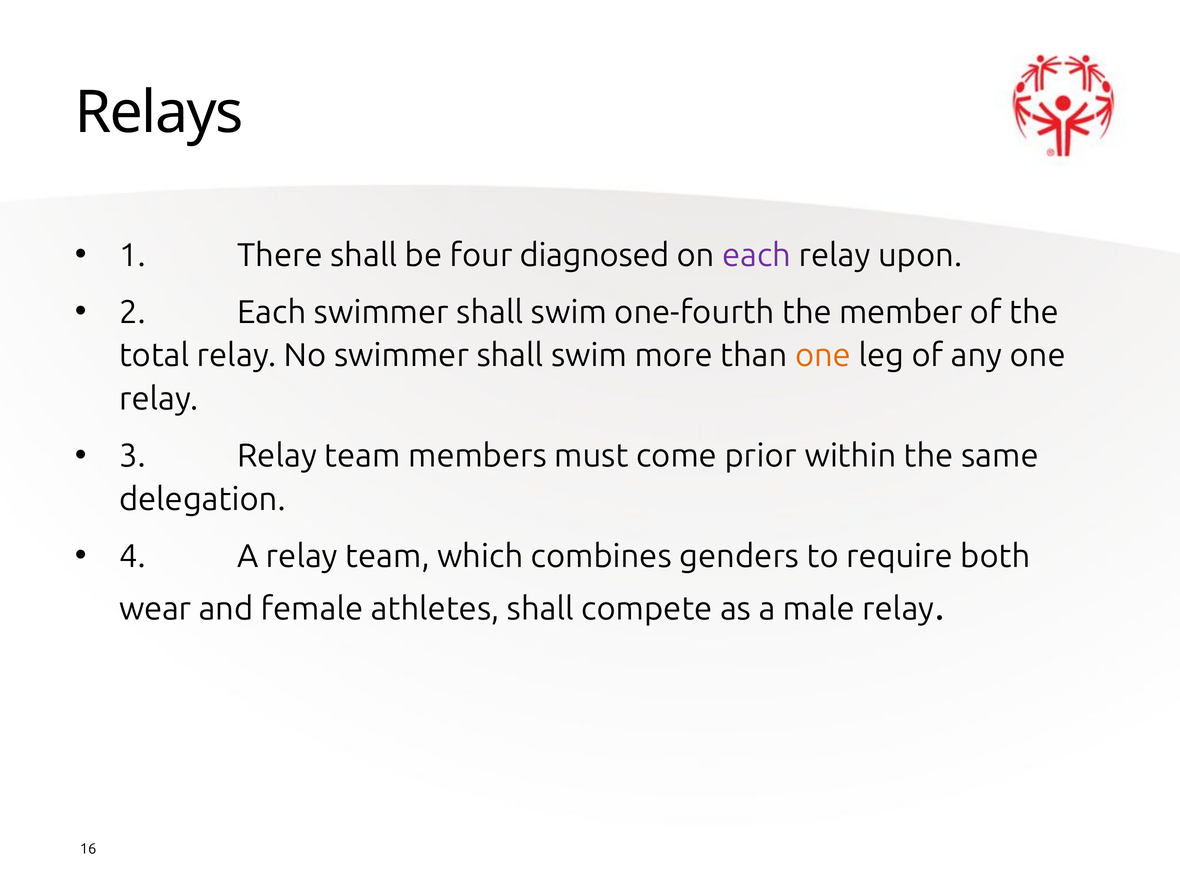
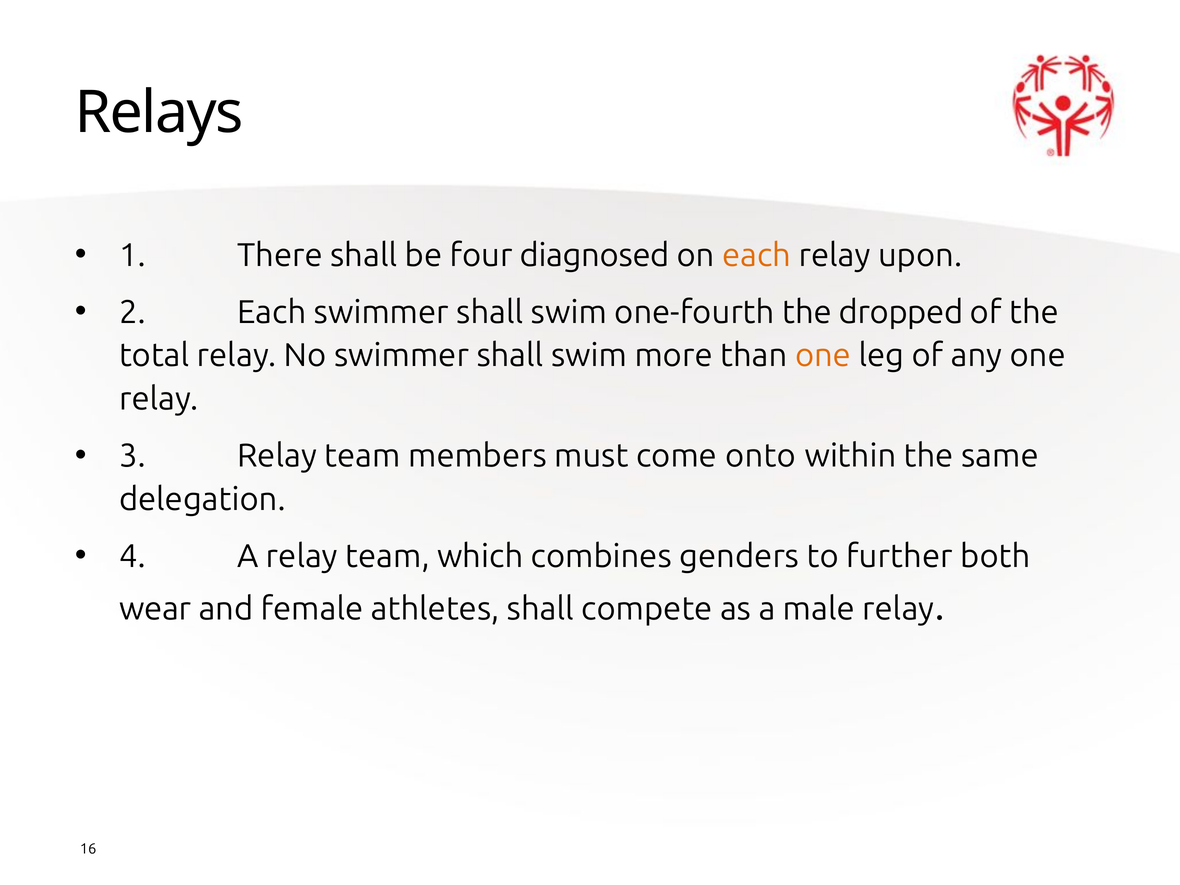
each colour: purple -> orange (757, 255)
member: member -> dropped (901, 312)
prior: prior -> onto (761, 456)
require: require -> further (899, 557)
